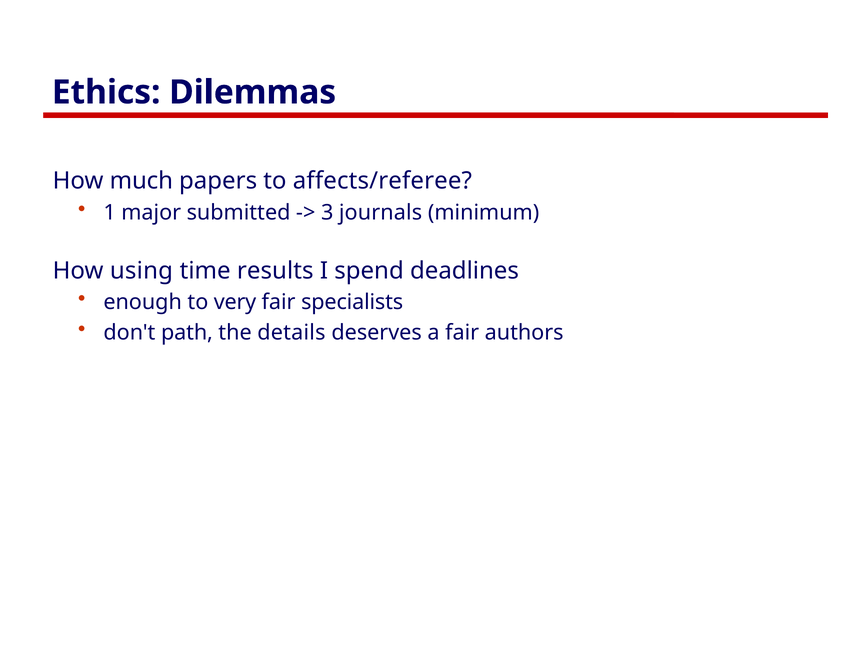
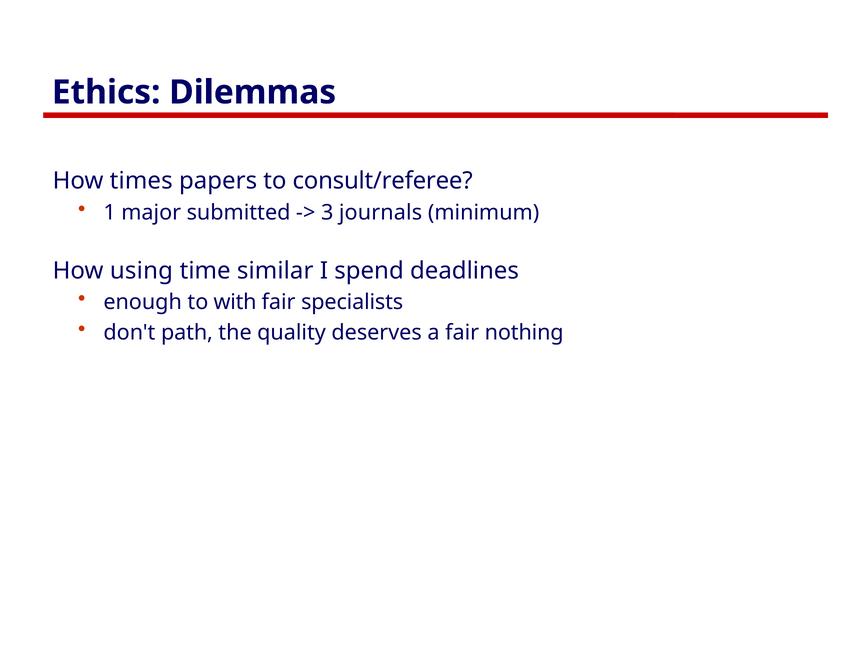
much: much -> times (141, 181)
affects/referee: affects/referee -> consult/referee (383, 181)
results: results -> similar (275, 271)
very: very -> with (235, 302)
details: details -> quality (292, 333)
authors: authors -> nothing (524, 333)
